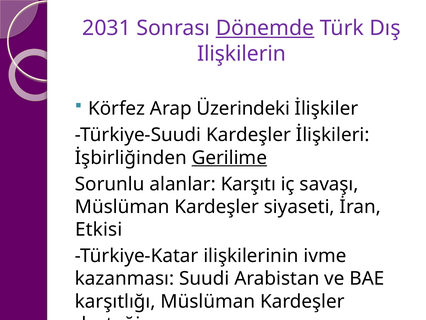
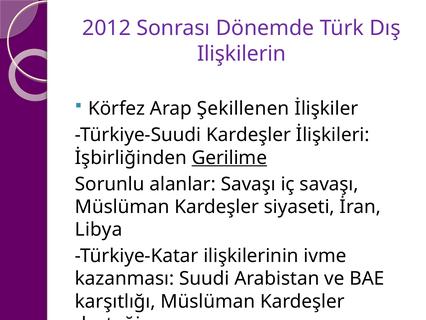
2031: 2031 -> 2012 (107, 28)
Dönemde underline: present -> none (265, 28)
Üzerindeki: Üzerindeki -> Şekillenen (243, 109)
alanlar Karşıtı: Karşıtı -> Savaşı (248, 184)
Etkisi: Etkisi -> Libya (99, 229)
